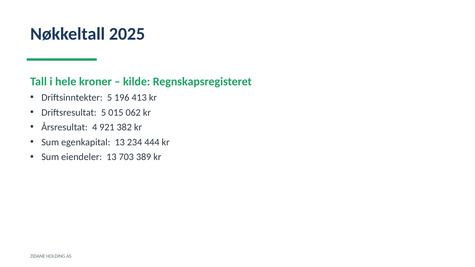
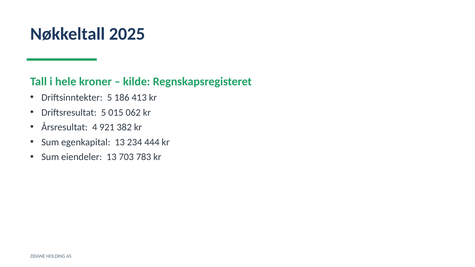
196: 196 -> 186 (122, 98)
389: 389 -> 783 (144, 157)
